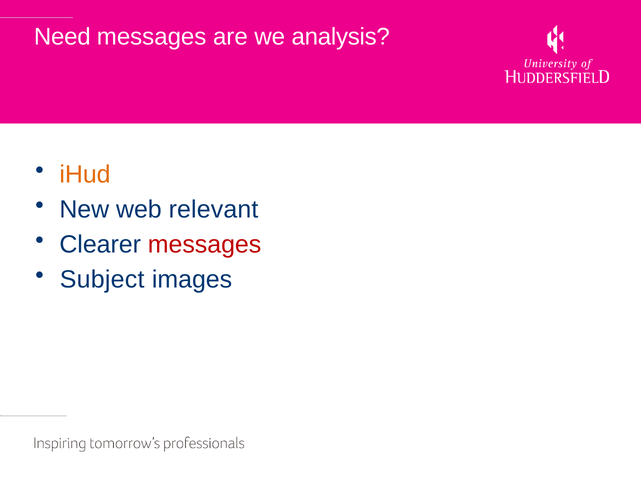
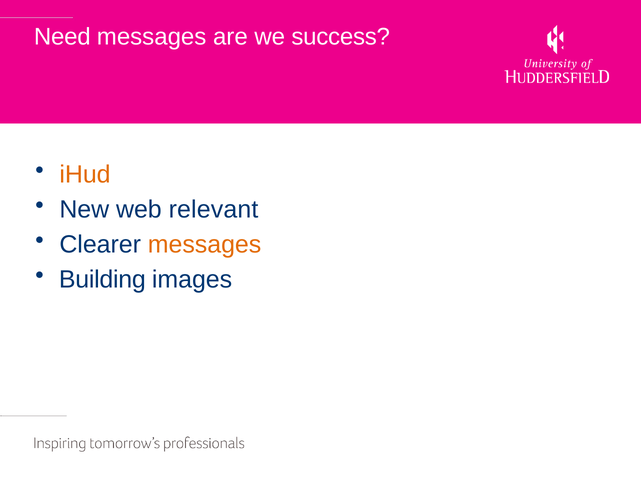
analysis: analysis -> success (341, 37)
messages colour: red -> orange (205, 244)
Subject: Subject -> Building (102, 279)
